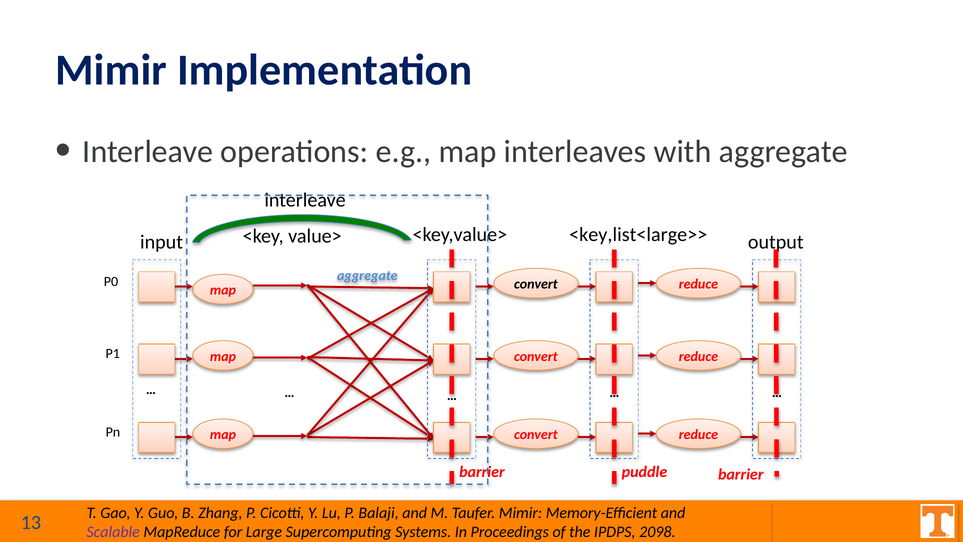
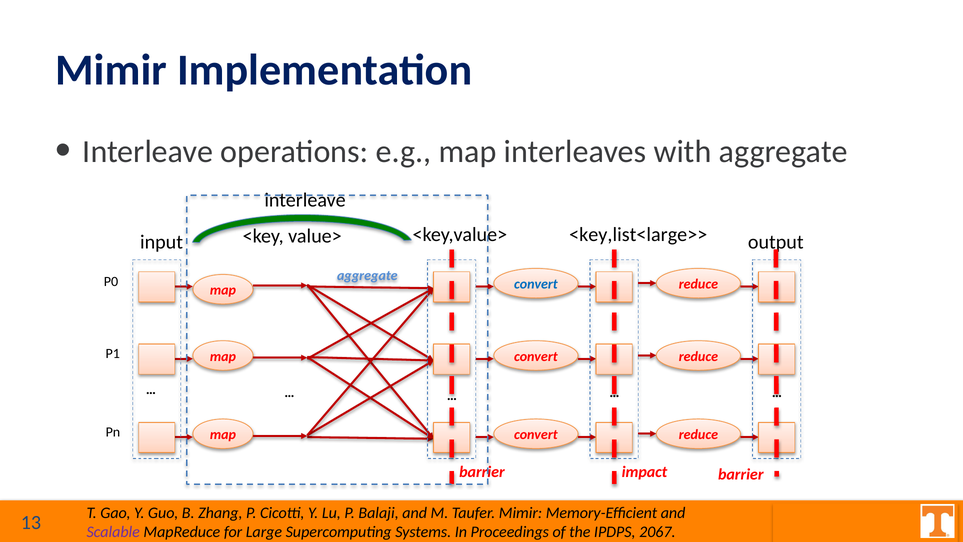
convert colour: black -> blue (536, 284)
puddle: puddle -> impact (645, 471)
2098: 2098 -> 2067 (657, 532)
